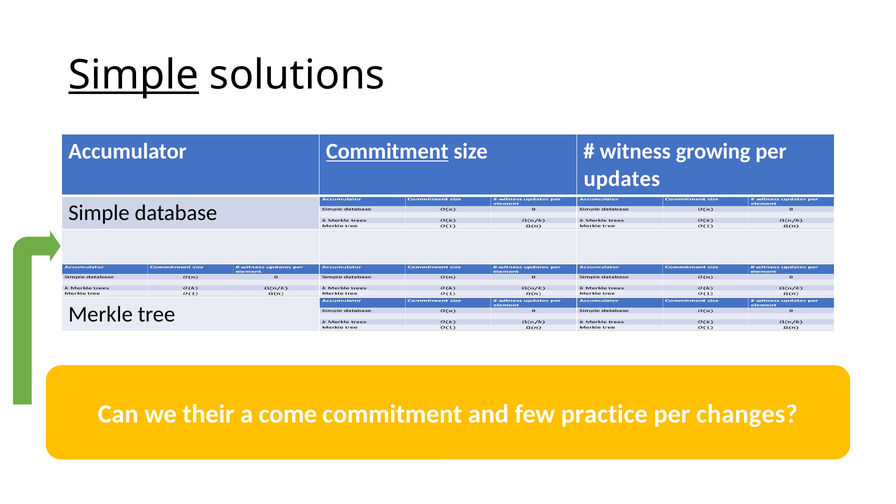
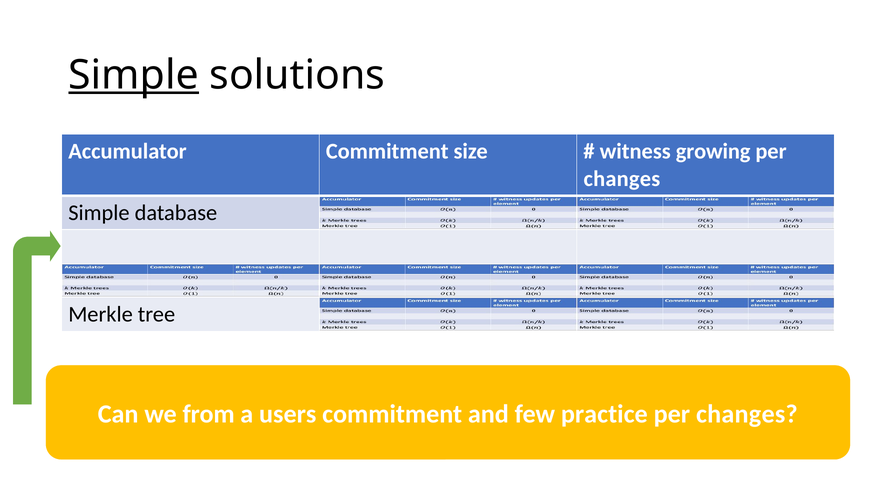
Commitment underline: present -> none (387, 151)
updates: updates -> changes (622, 179)
their: their -> from (209, 414)
come: come -> users (288, 414)
